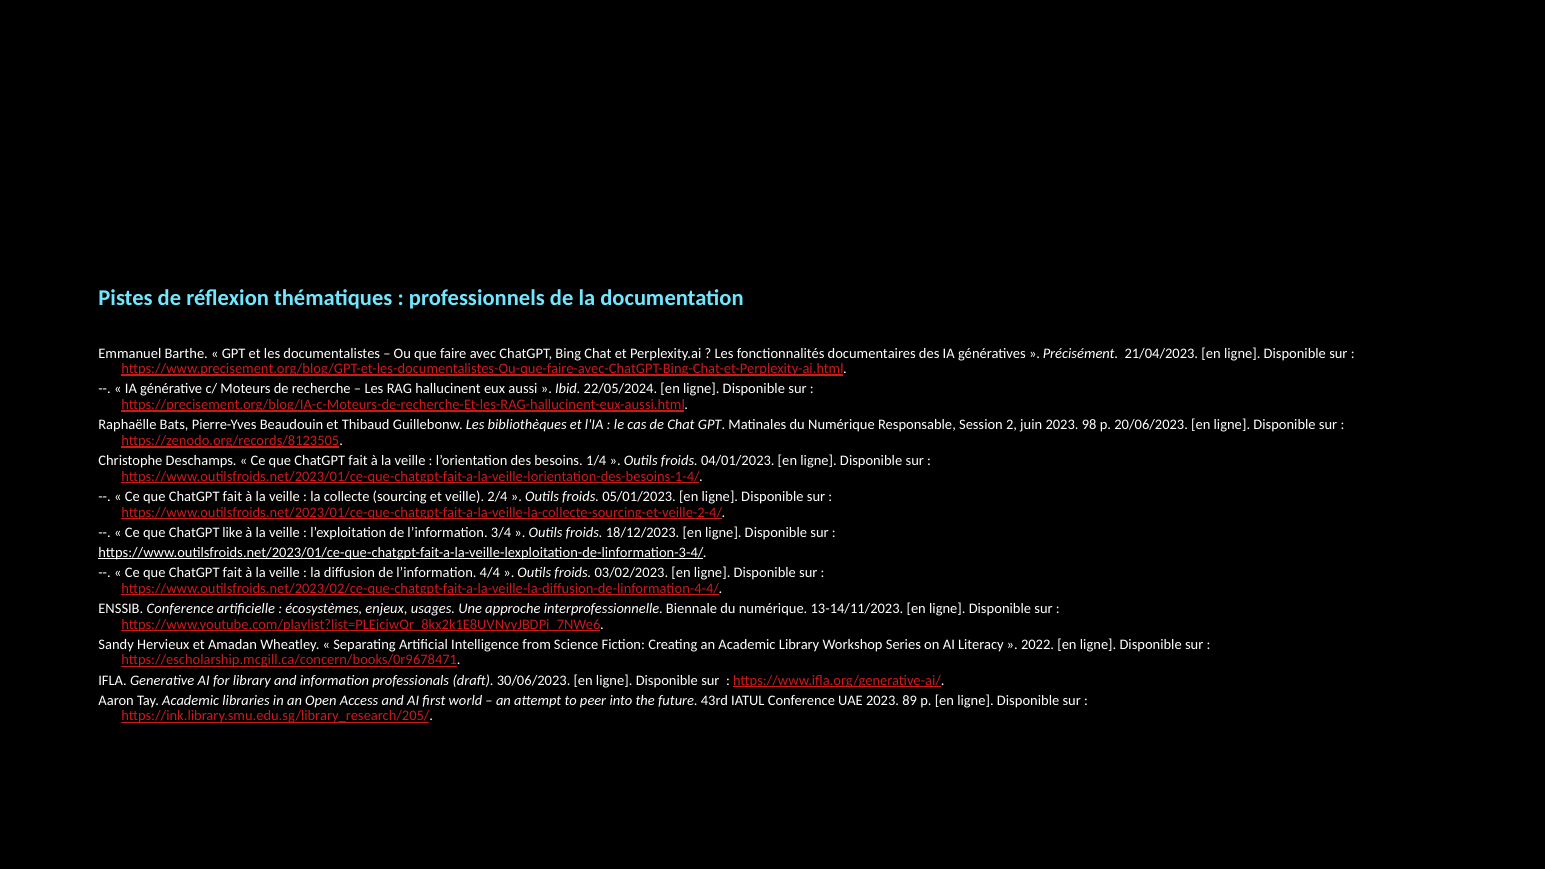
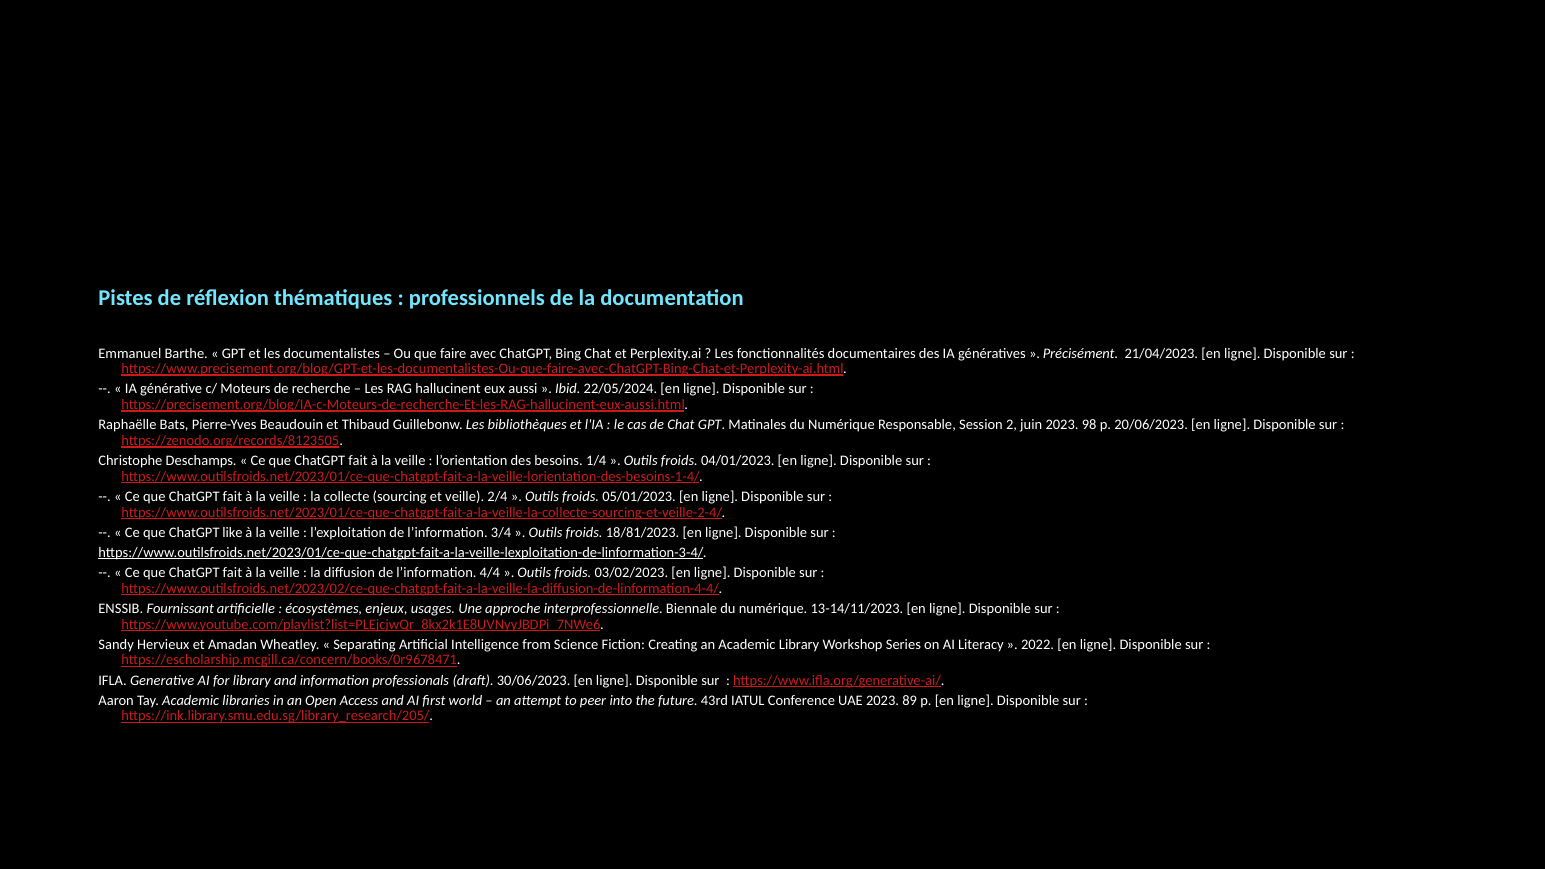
18/12/2023: 18/12/2023 -> 18/81/2023 (643, 533)
ENSSIB Conference: Conference -> Fournissant (180, 609)
